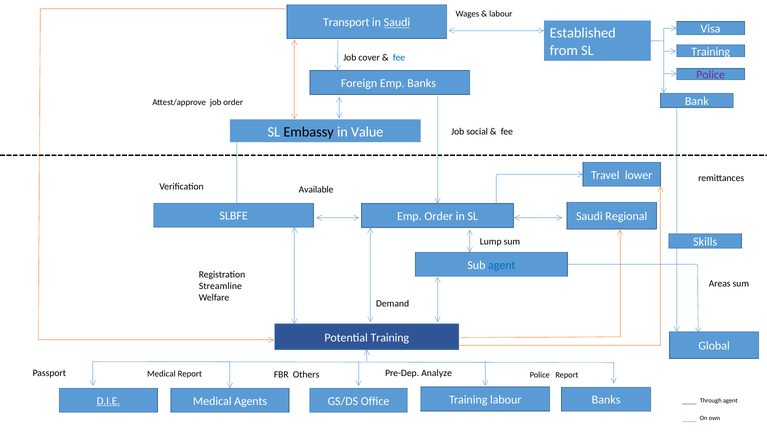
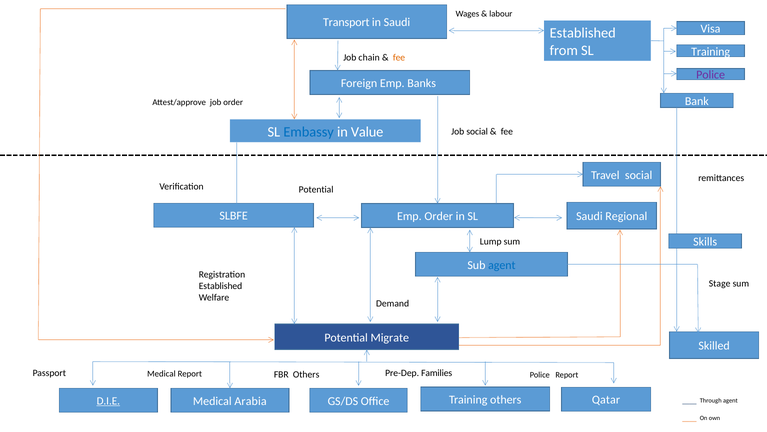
Saudi underline: present -> none (397, 22)
cover: cover -> chain (369, 57)
fee colour: blue -> orange (399, 57)
Embassy colour: black -> blue (309, 132)
Travel lower: lower -> social (639, 175)
Available: Available -> Potential (316, 189)
Areas: Areas -> Stage (720, 283)
Streamline: Streamline -> Established (220, 286)
Potential Training: Training -> Migrate (390, 337)
Global: Global -> Skilled (714, 345)
Analyze: Analyze -> Families (437, 373)
Training labour: labour -> others (506, 399)
Banks: Banks -> Qatar (606, 399)
Agents: Agents -> Arabia (251, 401)
